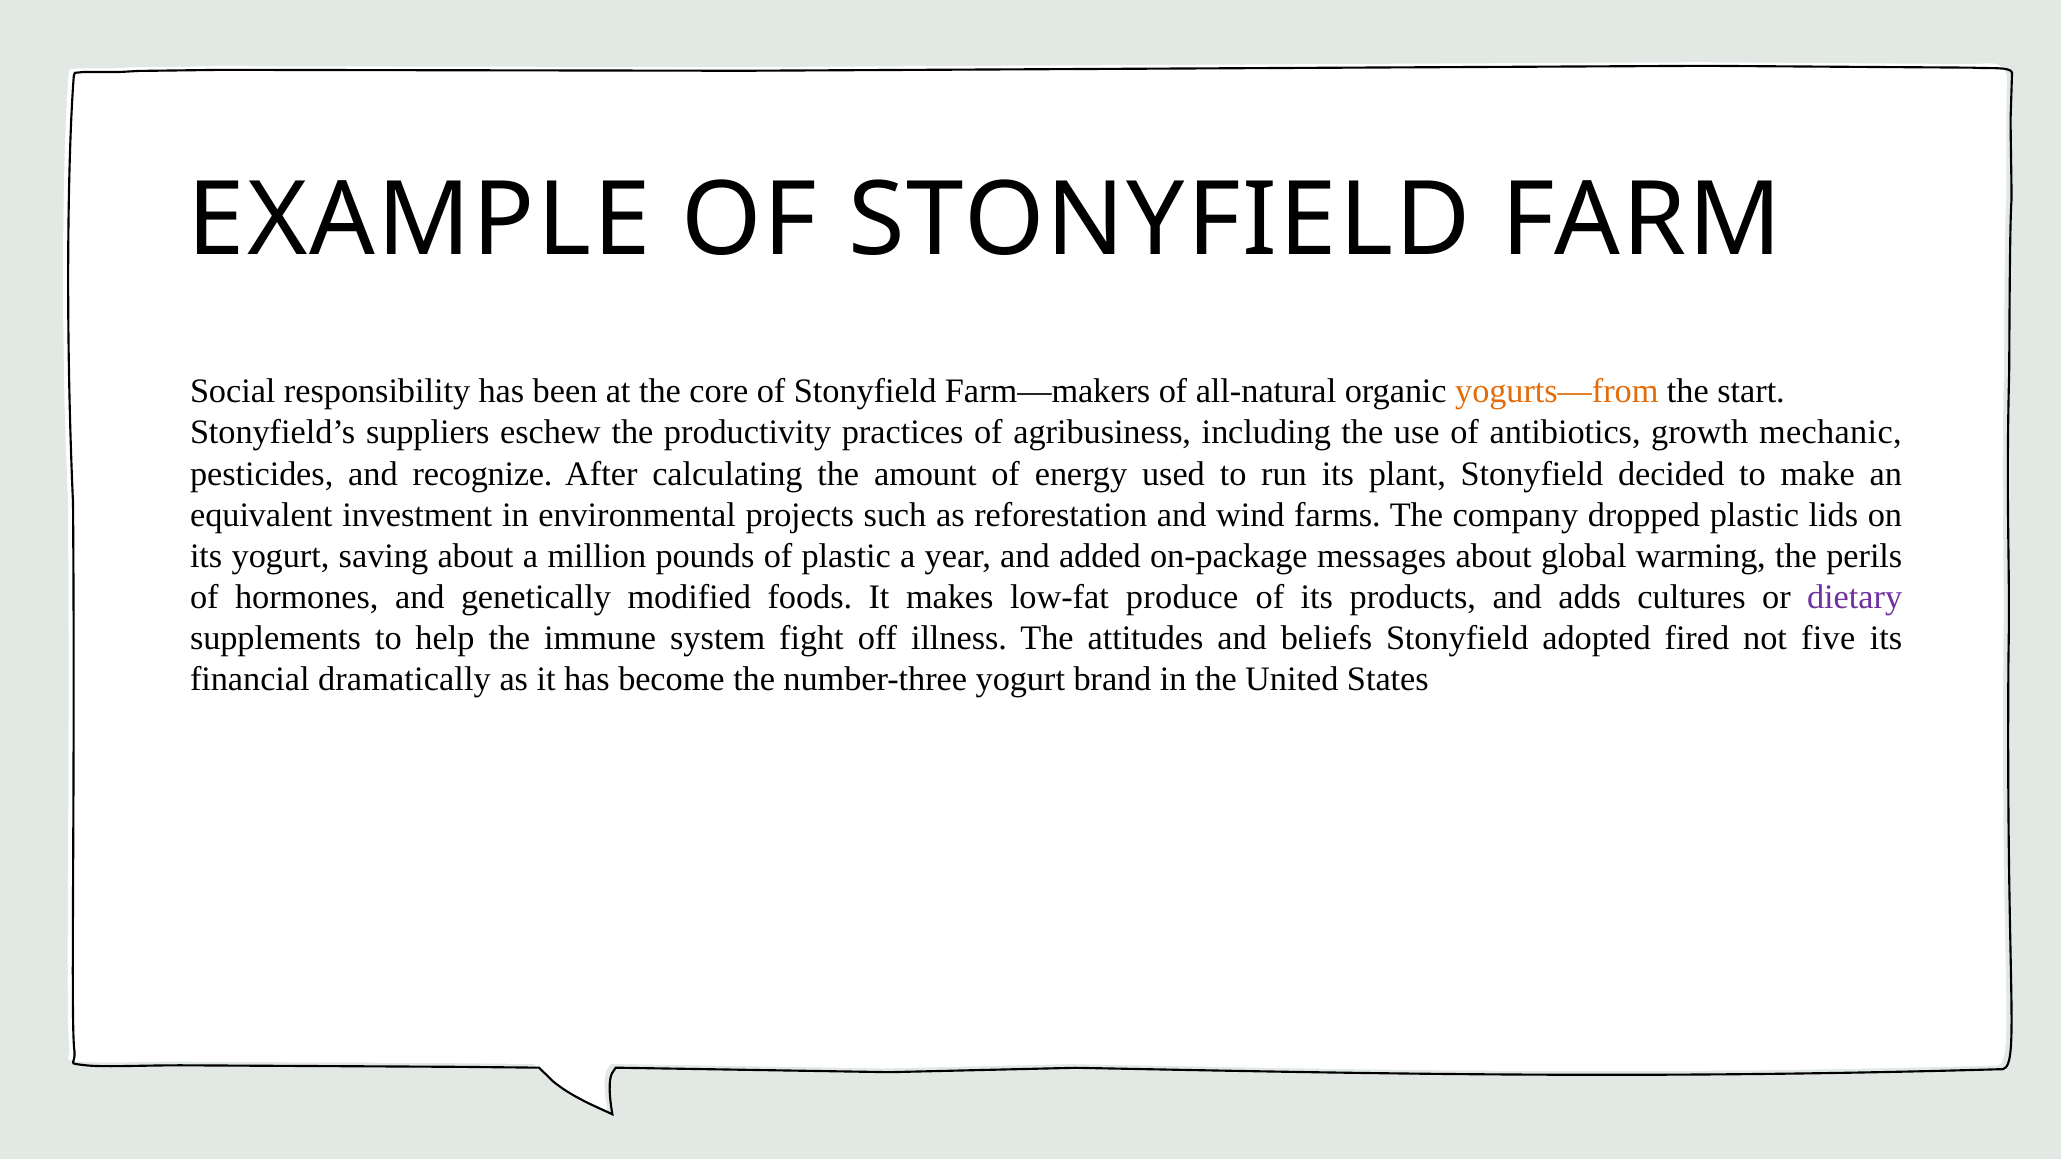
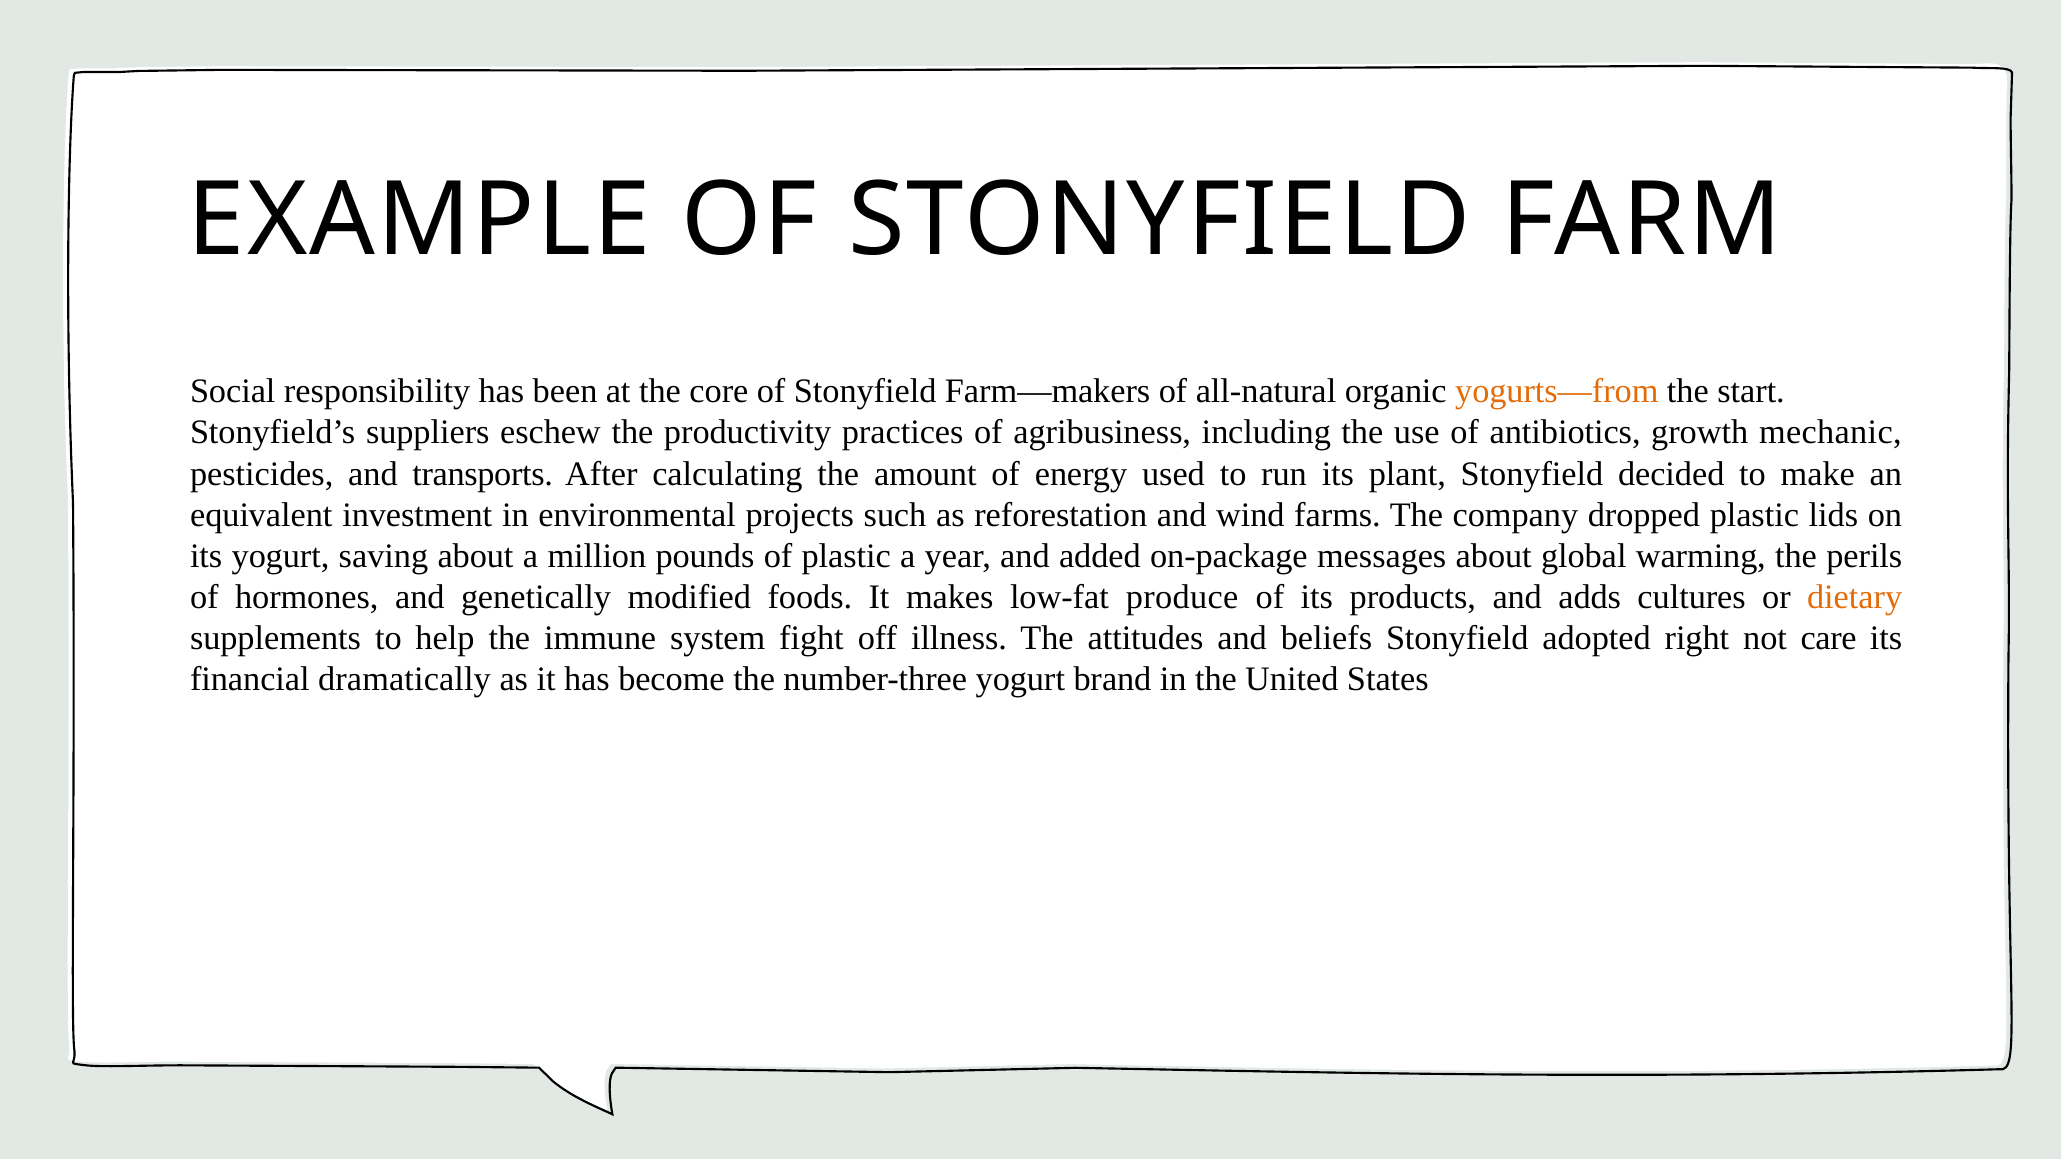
recognize: recognize -> transports (483, 474)
dietary colour: purple -> orange (1855, 597)
fired: fired -> right (1697, 639)
five: five -> care (1829, 639)
